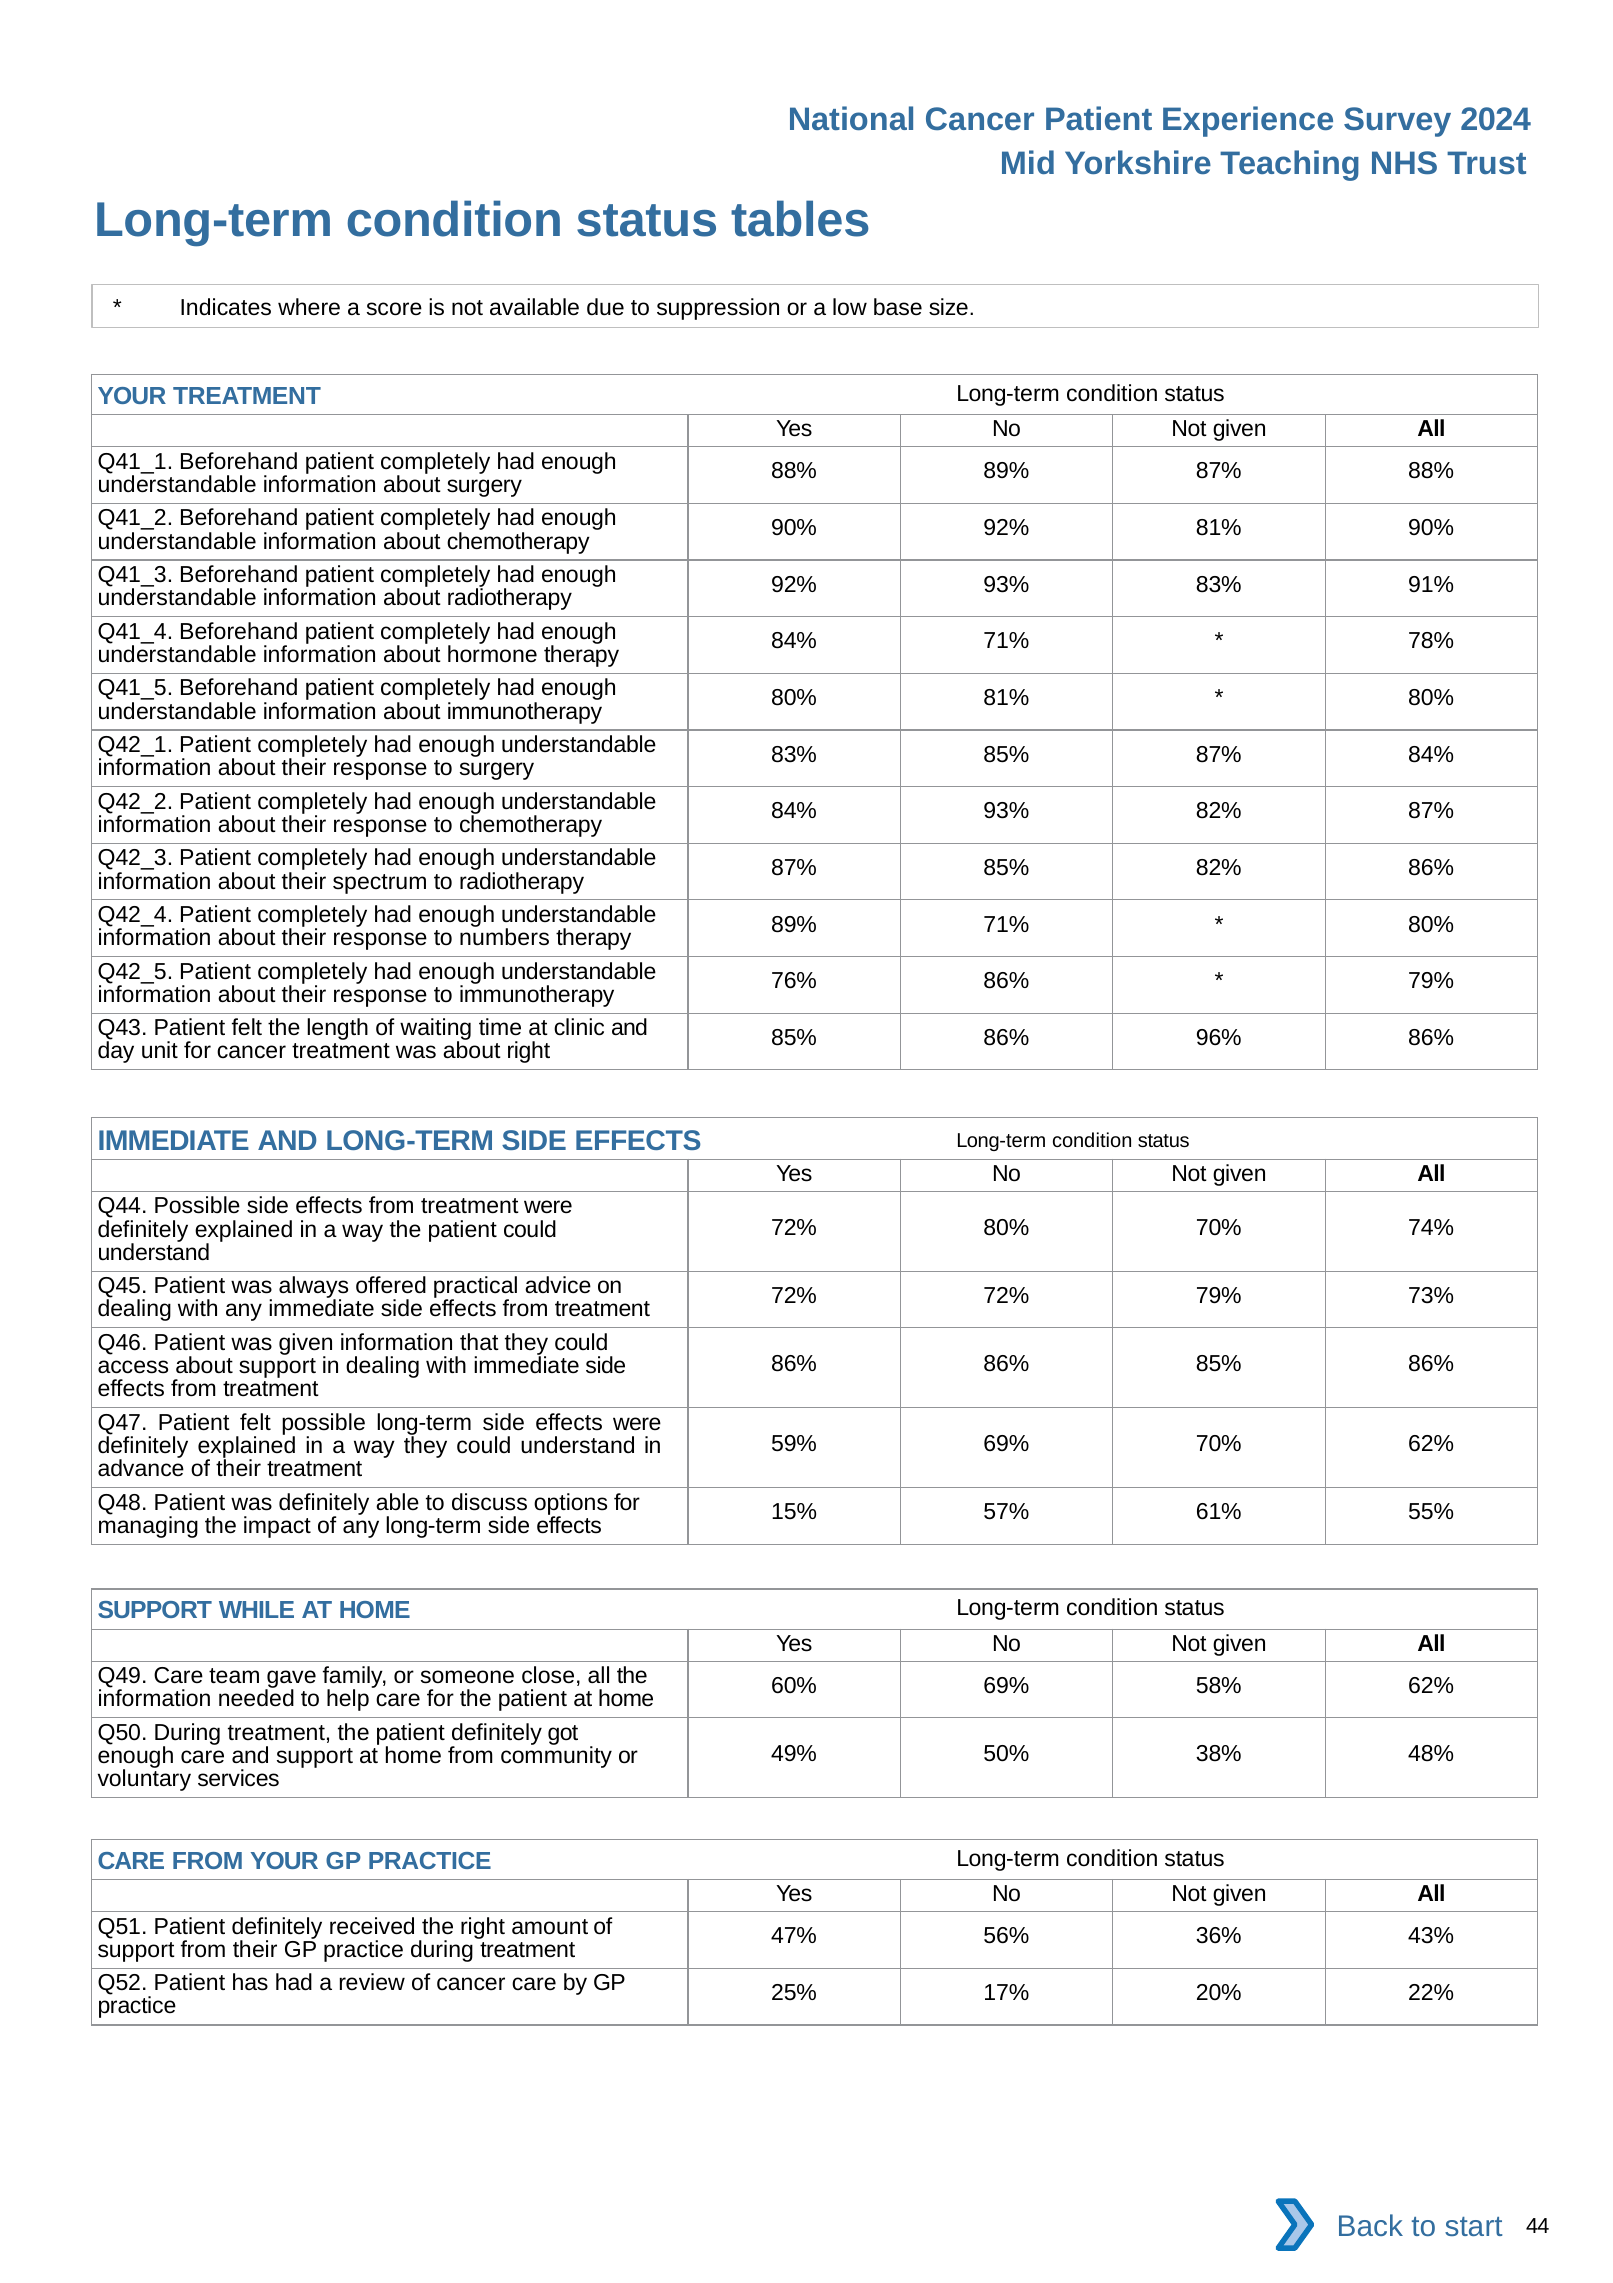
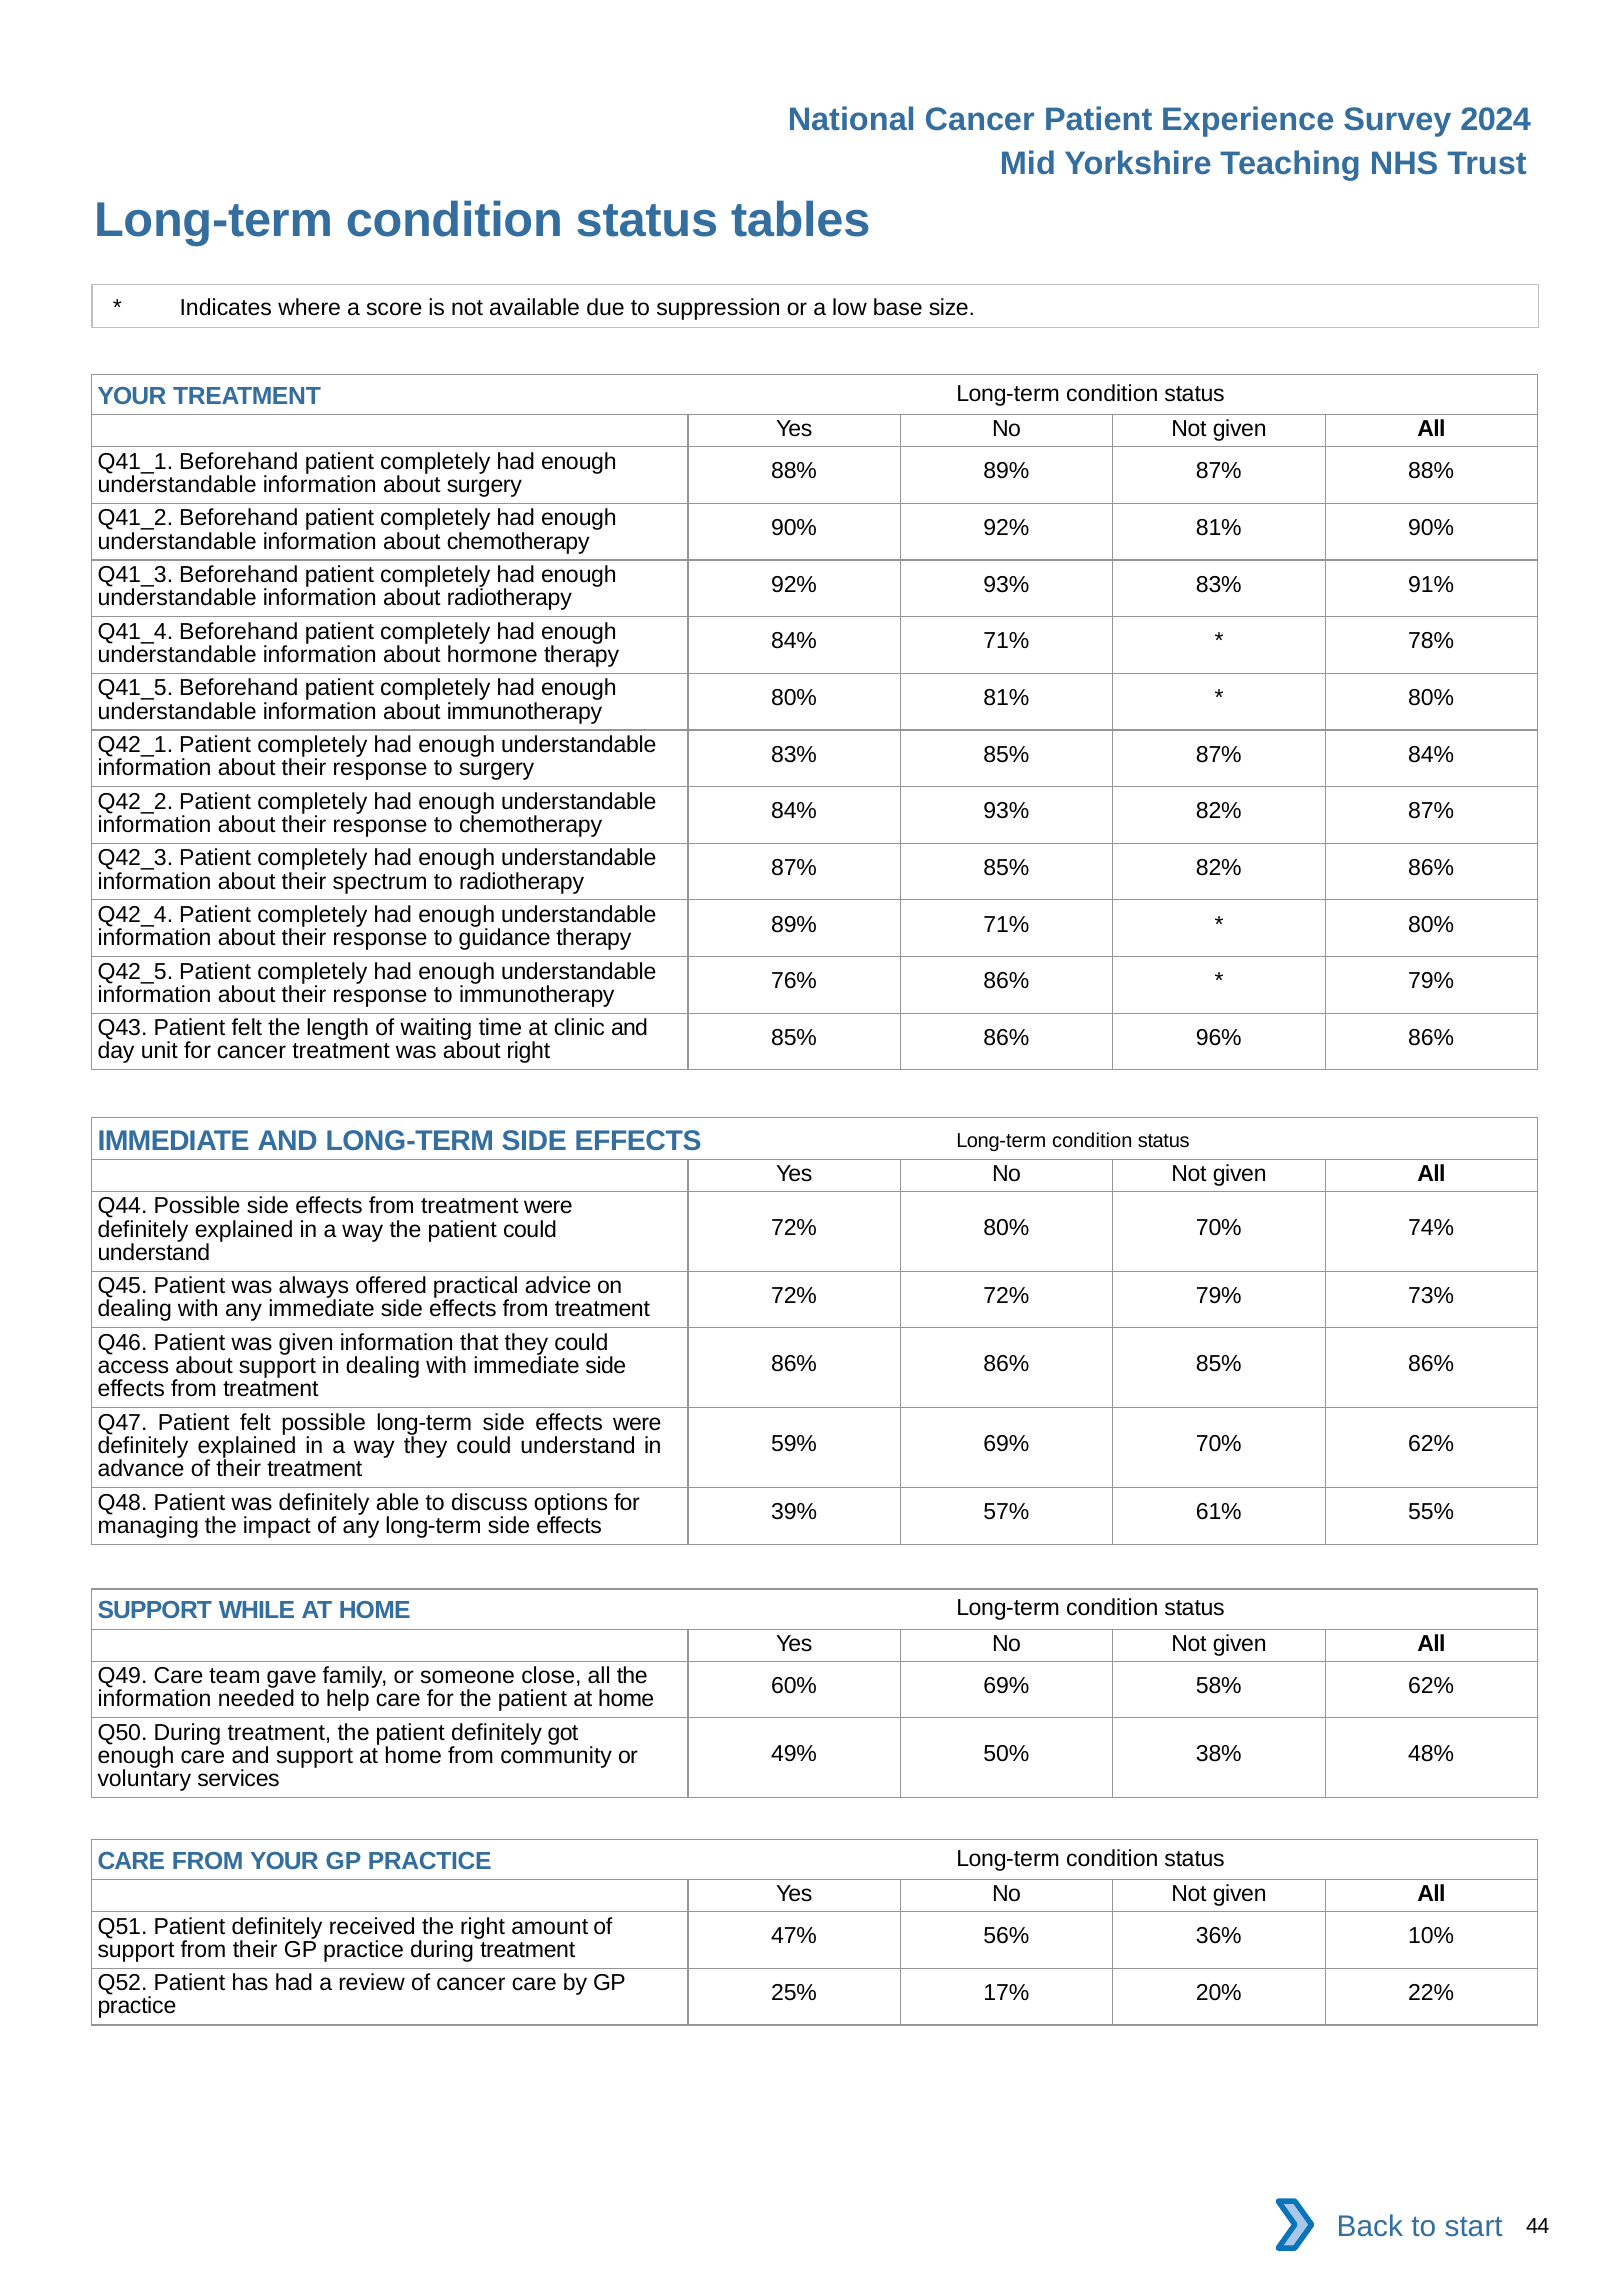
numbers: numbers -> guidance (505, 938)
15%: 15% -> 39% (794, 1512)
43%: 43% -> 10% (1431, 1936)
